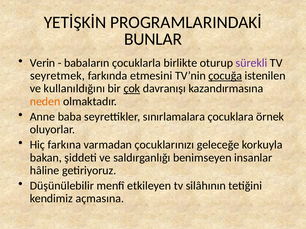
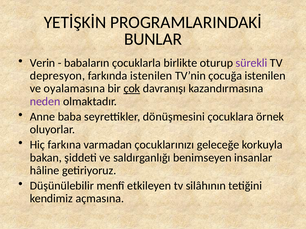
seyretmek: seyretmek -> depresyon (57, 76)
farkında etmesini: etmesini -> istenilen (151, 76)
çocuğa underline: present -> none (225, 76)
kullanıldığını: kullanıldığını -> oyalamasına (74, 89)
neden colour: orange -> purple (45, 102)
sınırlamalara: sınırlamalara -> dönüşmesini (174, 117)
